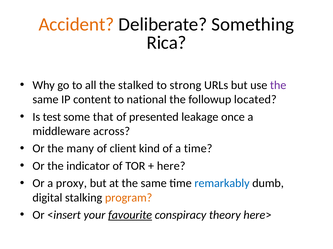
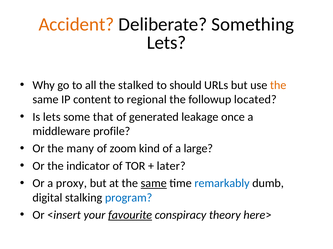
Rica: Rica -> Lets (167, 43)
strong: strong -> should (186, 85)
the colour: purple -> orange (278, 85)
national: national -> regional (147, 100)
Is test: test -> lets (52, 117)
presented: presented -> generated (154, 117)
across: across -> profile (112, 132)
client: client -> zoom (123, 149)
a time: time -> large (198, 149)
here: here -> later (171, 166)
same underline: none -> present (154, 184)
program colour: orange -> blue (129, 198)
